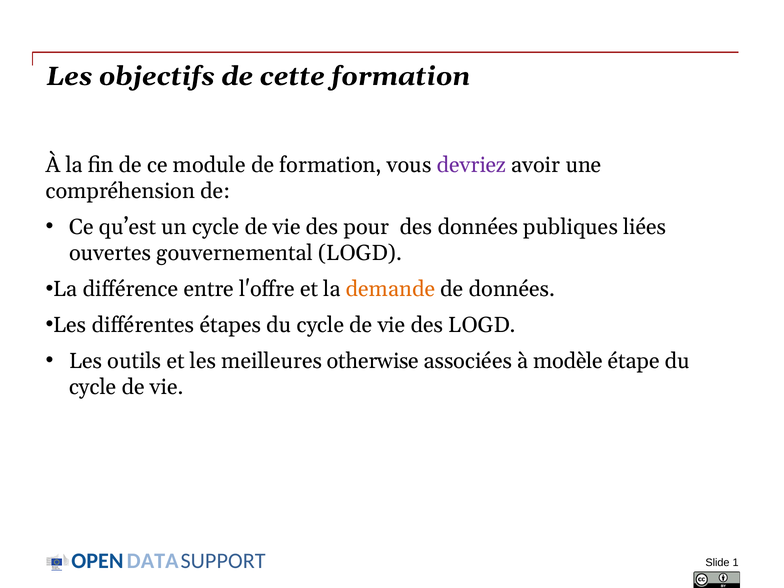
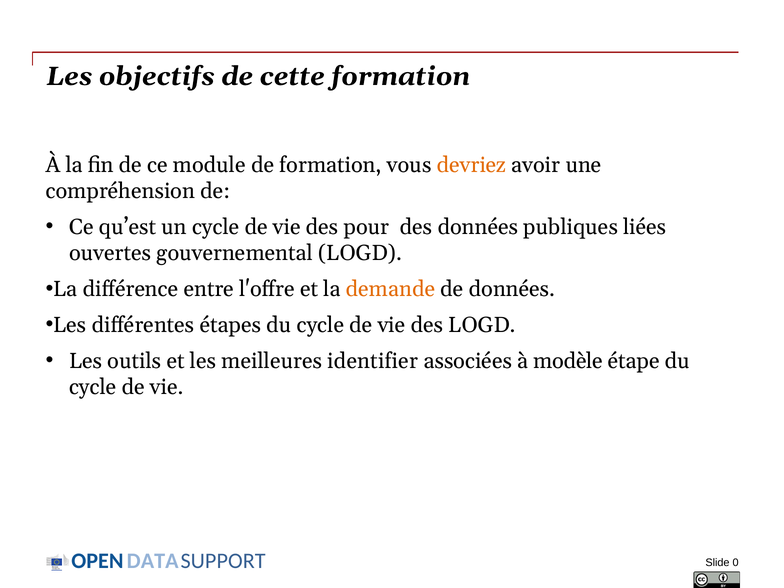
devriez colour: purple -> orange (471, 165)
otherwise: otherwise -> identifier (373, 361)
1: 1 -> 0 (736, 563)
